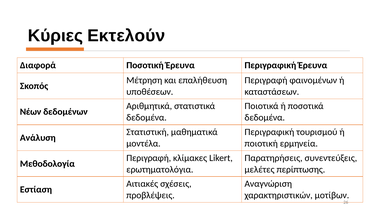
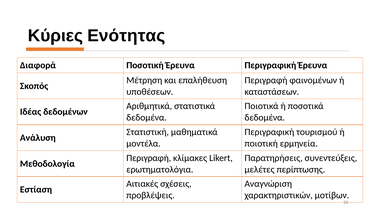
Εκτελούν: Εκτελούν -> Ενότητας (126, 36)
Νέων: Νέων -> Ιδέας (31, 112)
